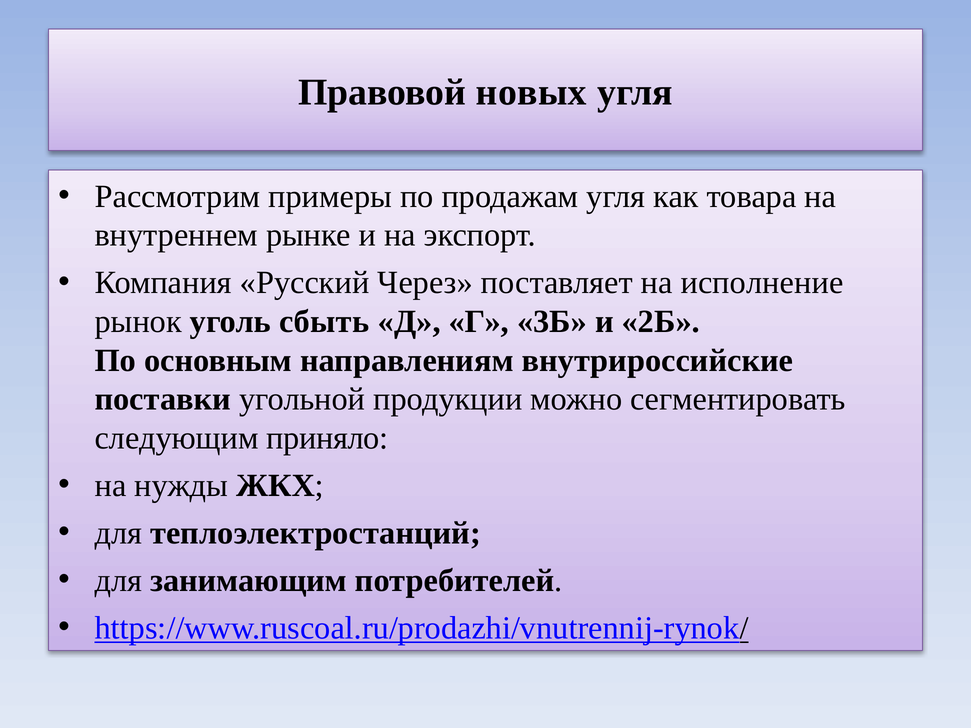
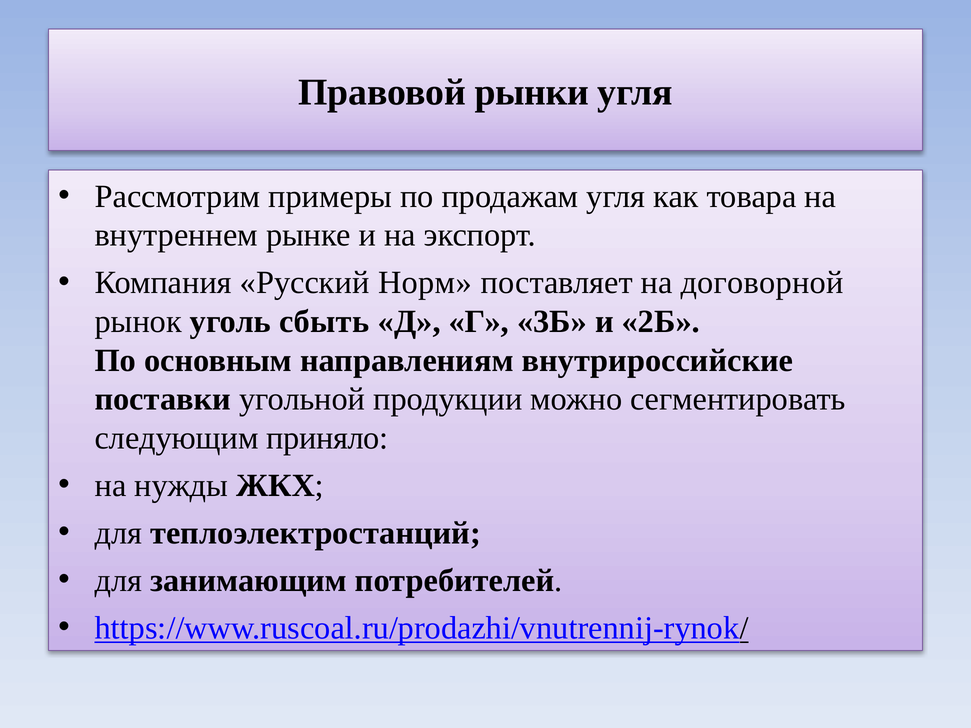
новых: новых -> рынки (532, 92)
Через: Через -> Норм (425, 283)
исполнение: исполнение -> договорной (762, 283)
